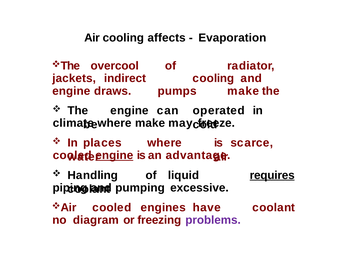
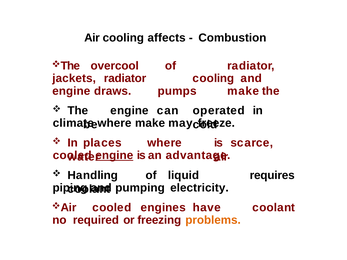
Evaporation: Evaporation -> Combustion (232, 38)
jackets indirect: indirect -> radiator (125, 78)
requires underline: present -> none (272, 175)
excessive: excessive -> electricity (199, 188)
diagram: diagram -> required (96, 220)
problems colour: purple -> orange (213, 220)
